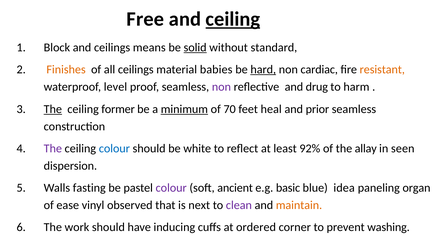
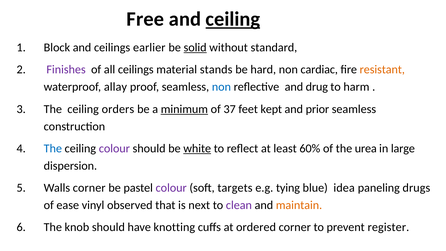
means: means -> earlier (149, 48)
Finishes colour: orange -> purple (66, 70)
babies: babies -> stands (216, 70)
hard underline: present -> none (263, 70)
level: level -> allay (115, 87)
non colour: purple -> blue (221, 87)
The underline: present -> none (53, 109)
former: former -> orders (118, 109)
70: 70 -> 37 (230, 109)
heal: heal -> kept (271, 109)
The colour: purple -> blue (53, 148)
colour colour: blue -> purple (114, 148)
white underline: none -> present (197, 148)
92%: 92% -> 60% (310, 148)
allay: allay -> urea (366, 148)
seen: seen -> large (403, 148)
Walls fasting: fasting -> corner (89, 188)
ancient: ancient -> targets (235, 188)
basic: basic -> tying (288, 188)
organ: organ -> drugs (416, 188)
work: work -> knob (77, 227)
inducing: inducing -> knotting (174, 227)
washing: washing -> register (388, 227)
